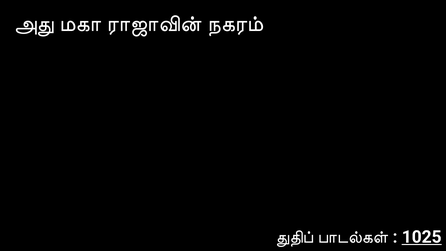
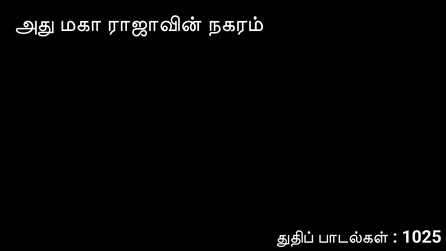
1025 underline: present -> none (422, 237)
